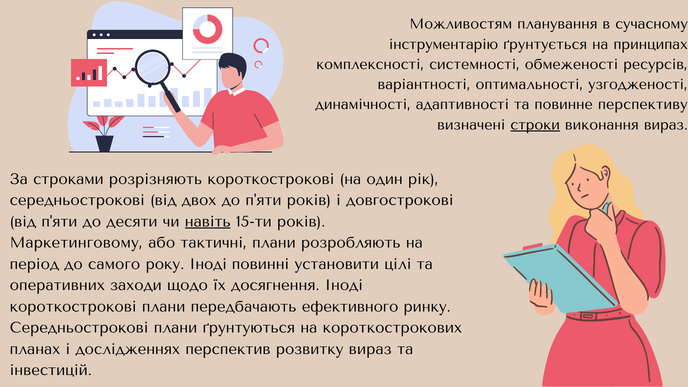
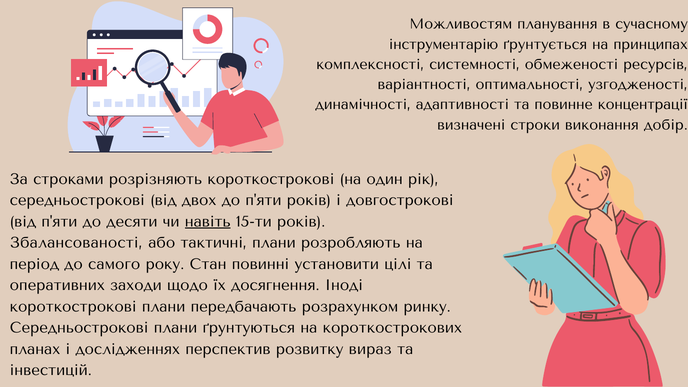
перспективу: перспективу -> концентрації (643, 105)
строки underline: present -> none (535, 125)
виконання вираз: вираз -> добір (666, 125)
Маркетинговому: Маркетинговому -> Збалансованості (76, 243)
року Іноді: Іноді -> Стан (208, 264)
ефективного: ефективного -> розрахунком (350, 307)
